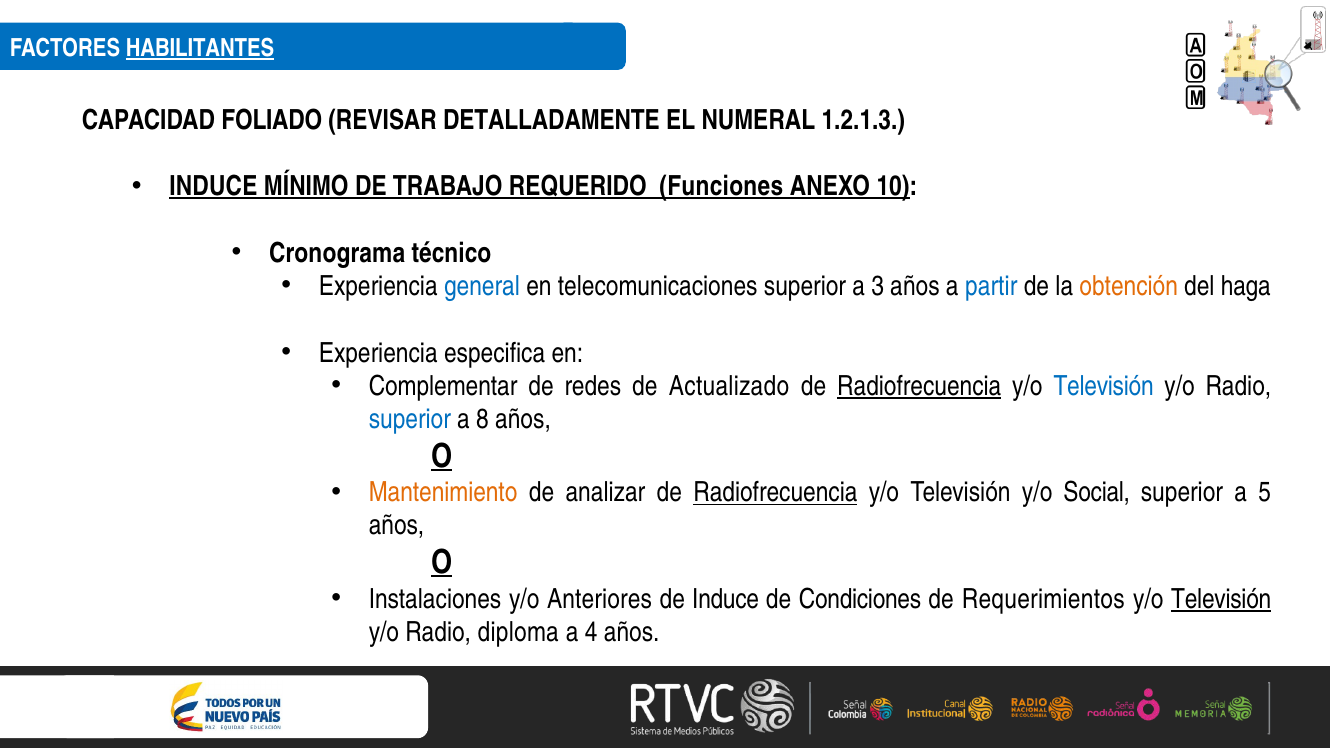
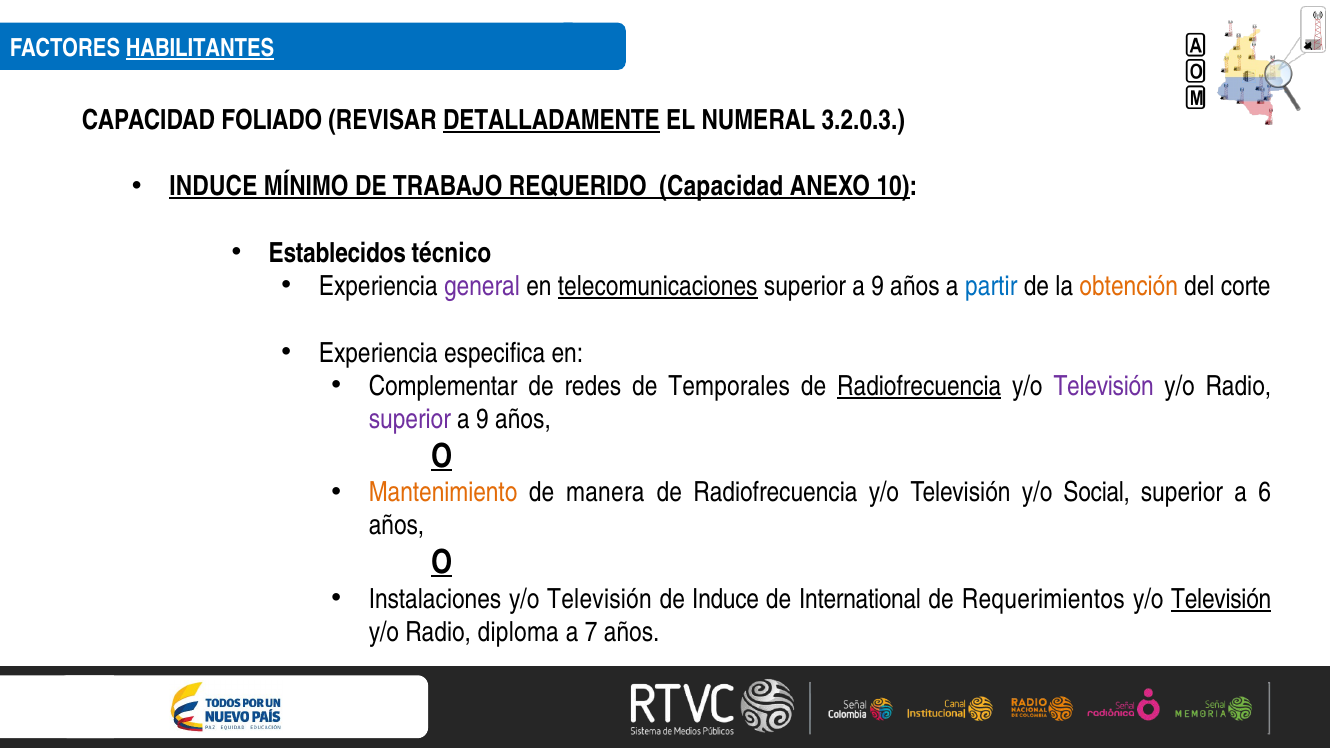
DETALLADAMENTE underline: none -> present (551, 120)
1.2.1.3: 1.2.1.3 -> 3.2.0.3 (863, 120)
REQUERIDO Funciones: Funciones -> Capacidad (721, 187)
Cronograma: Cronograma -> Establecidos (337, 253)
general colour: blue -> purple (482, 286)
telecomunicaciones underline: none -> present (658, 286)
3: 3 -> 9 (878, 286)
haga: haga -> corte (1246, 286)
Actualizado: Actualizado -> Temporales (729, 386)
Televisión colour: blue -> purple (1104, 386)
superior colour: blue -> purple (410, 419)
8: 8 -> 9 (482, 419)
analizar: analizar -> manera (605, 493)
Radiofrecuencia underline: present -> none (775, 493)
5: 5 -> 6 (1265, 493)
Instalaciones y/o Anteriores: Anteriores -> Televisión (599, 599)
Condiciones: Condiciones -> International (860, 599)
4: 4 -> 7 (591, 632)
